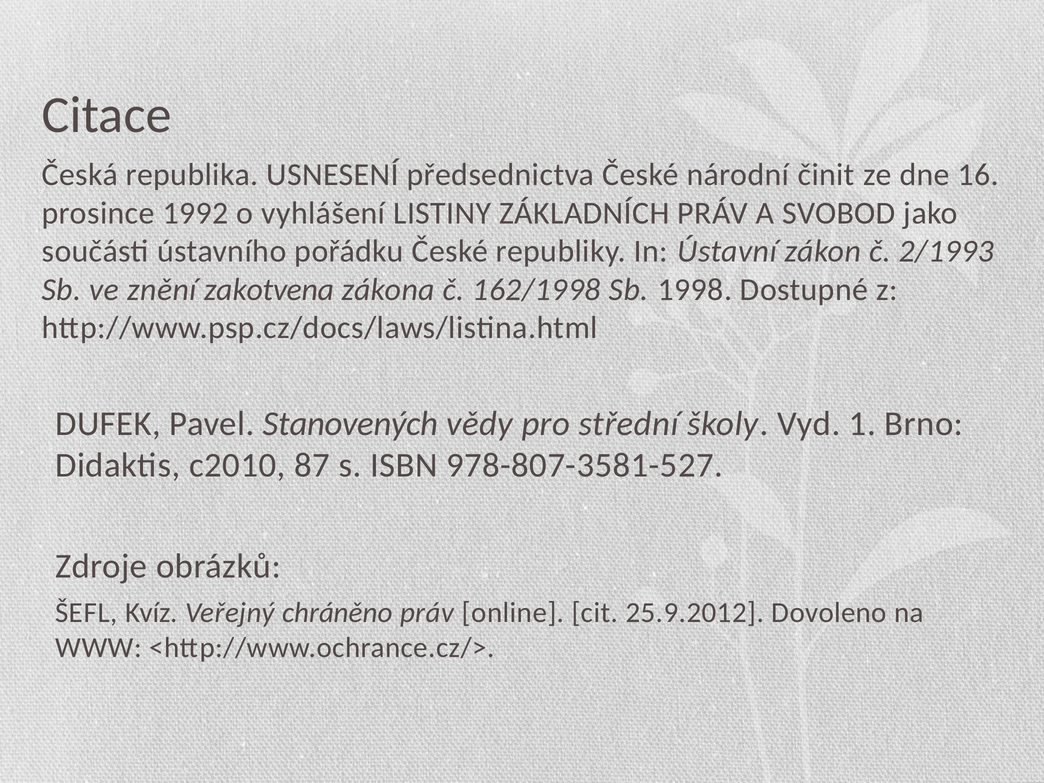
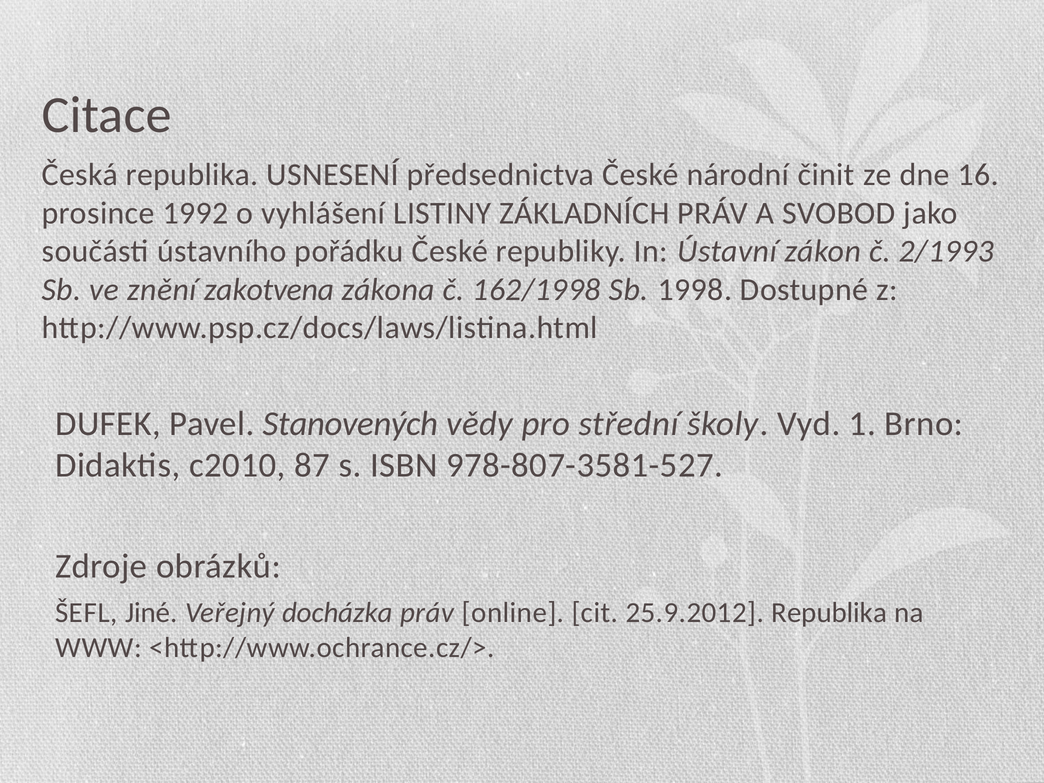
Kvíz: Kvíz -> Jiné (151, 613)
chráněno: chráněno -> docházka (337, 613)
25.9.2012 Dovoleno: Dovoleno -> Republika (829, 613)
